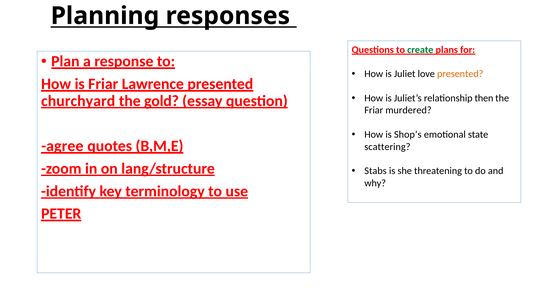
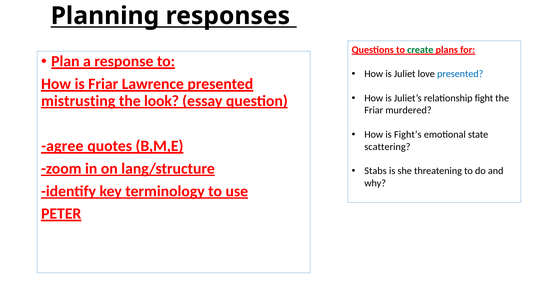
presented colour: orange -> blue (460, 74)
then: then -> fight (484, 98)
churchyard: churchyard -> mistrusting (78, 101)
gold: gold -> look (162, 101)
Shop’s: Shop’s -> Fight’s (408, 135)
